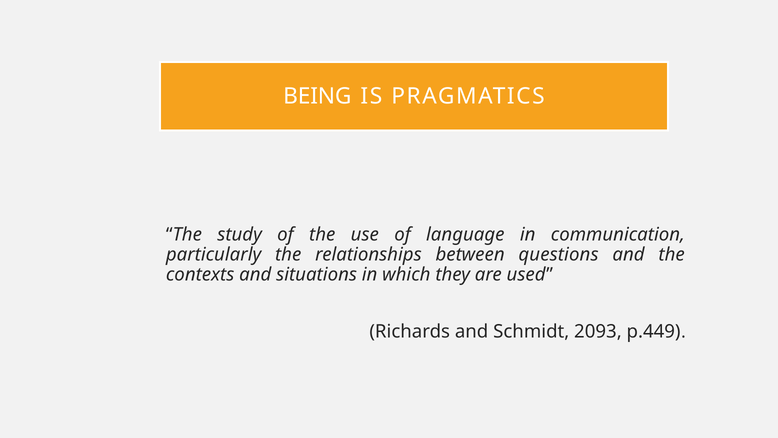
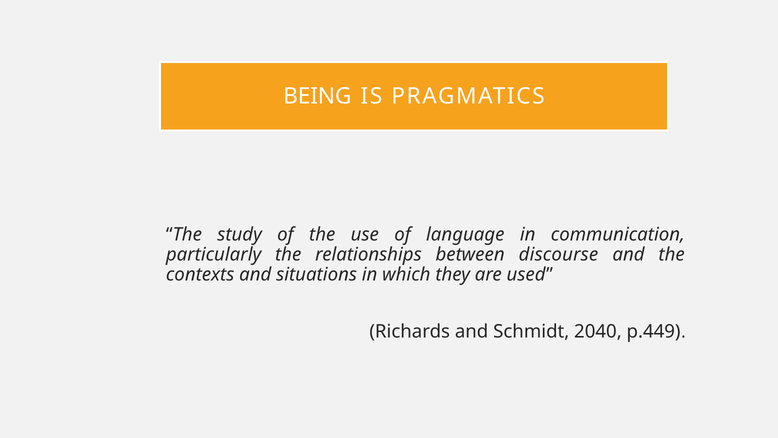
questions: questions -> discourse (558, 254)
2093: 2093 -> 2040 (598, 331)
